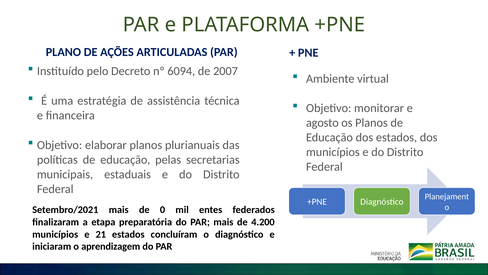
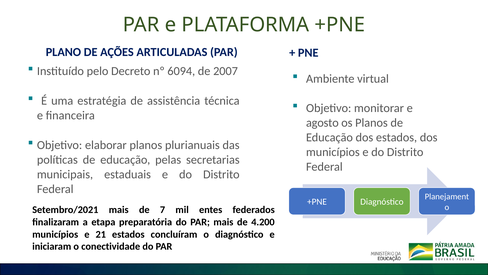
0: 0 -> 7 (163, 209)
aprendizagem: aprendizagem -> conectividade (111, 246)
